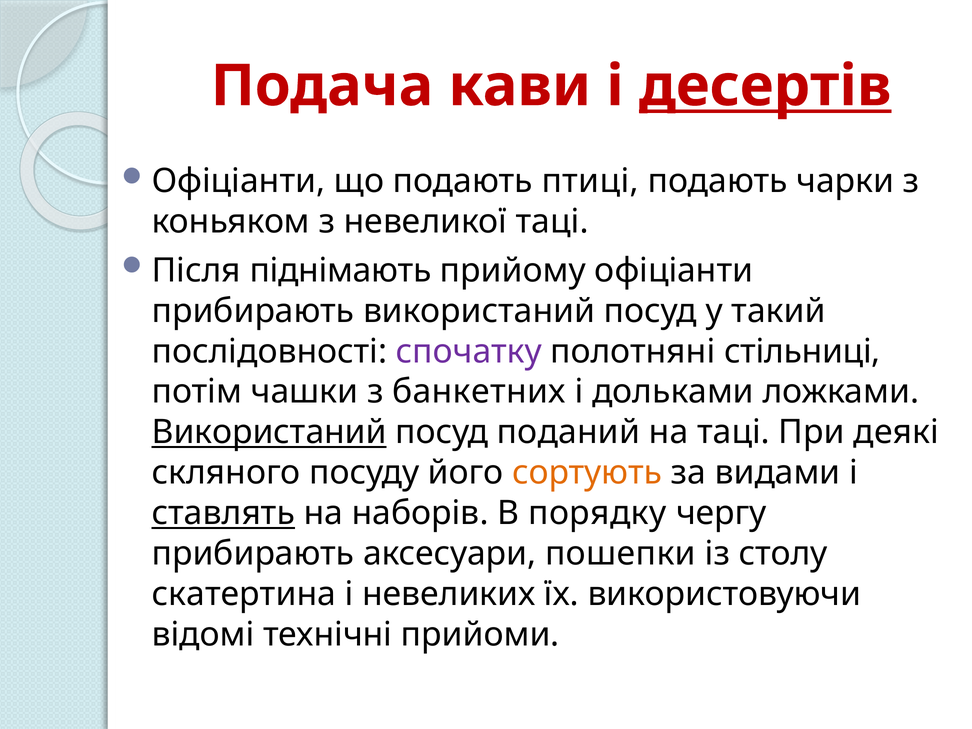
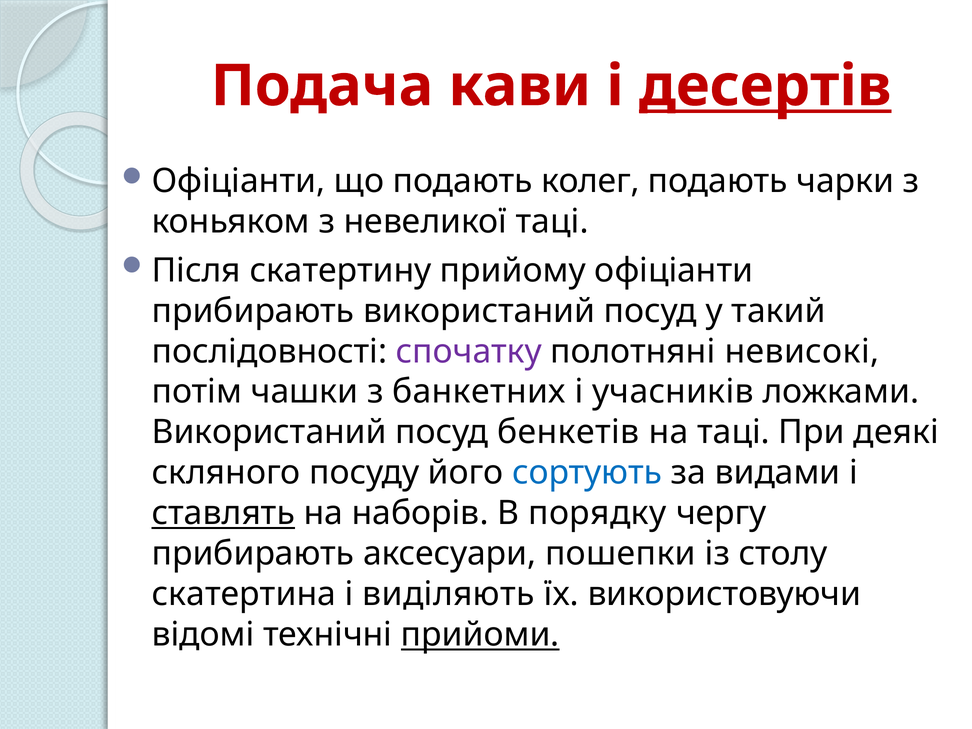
птиці: птиці -> колег (590, 181)
піднімають: піднімають -> скатертину (340, 270)
стільниці: стільниці -> невисокі (802, 351)
дольками: дольками -> учасників (673, 392)
Використаний underline: present -> none (269, 432)
поданий: поданий -> бенкетів (568, 432)
сортують colour: orange -> blue (587, 473)
невеликих: невеликих -> виділяють (449, 594)
прийоми underline: none -> present (480, 635)
